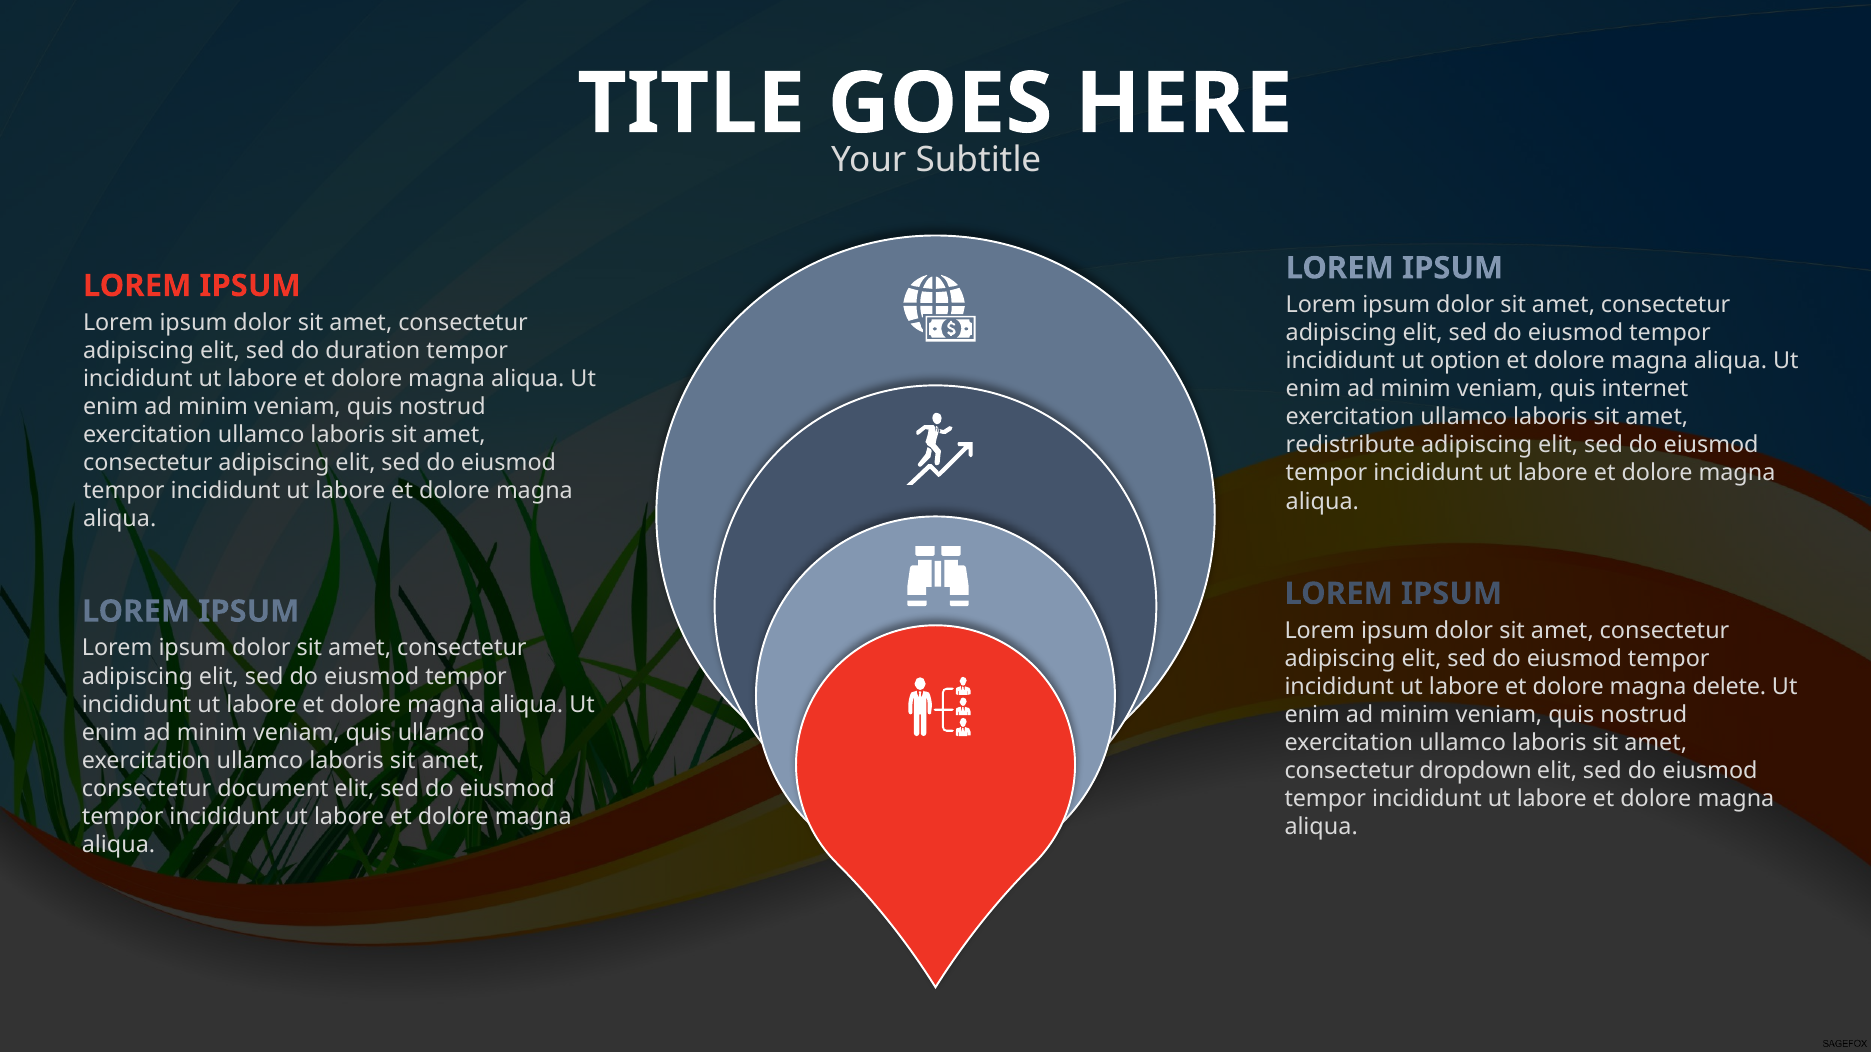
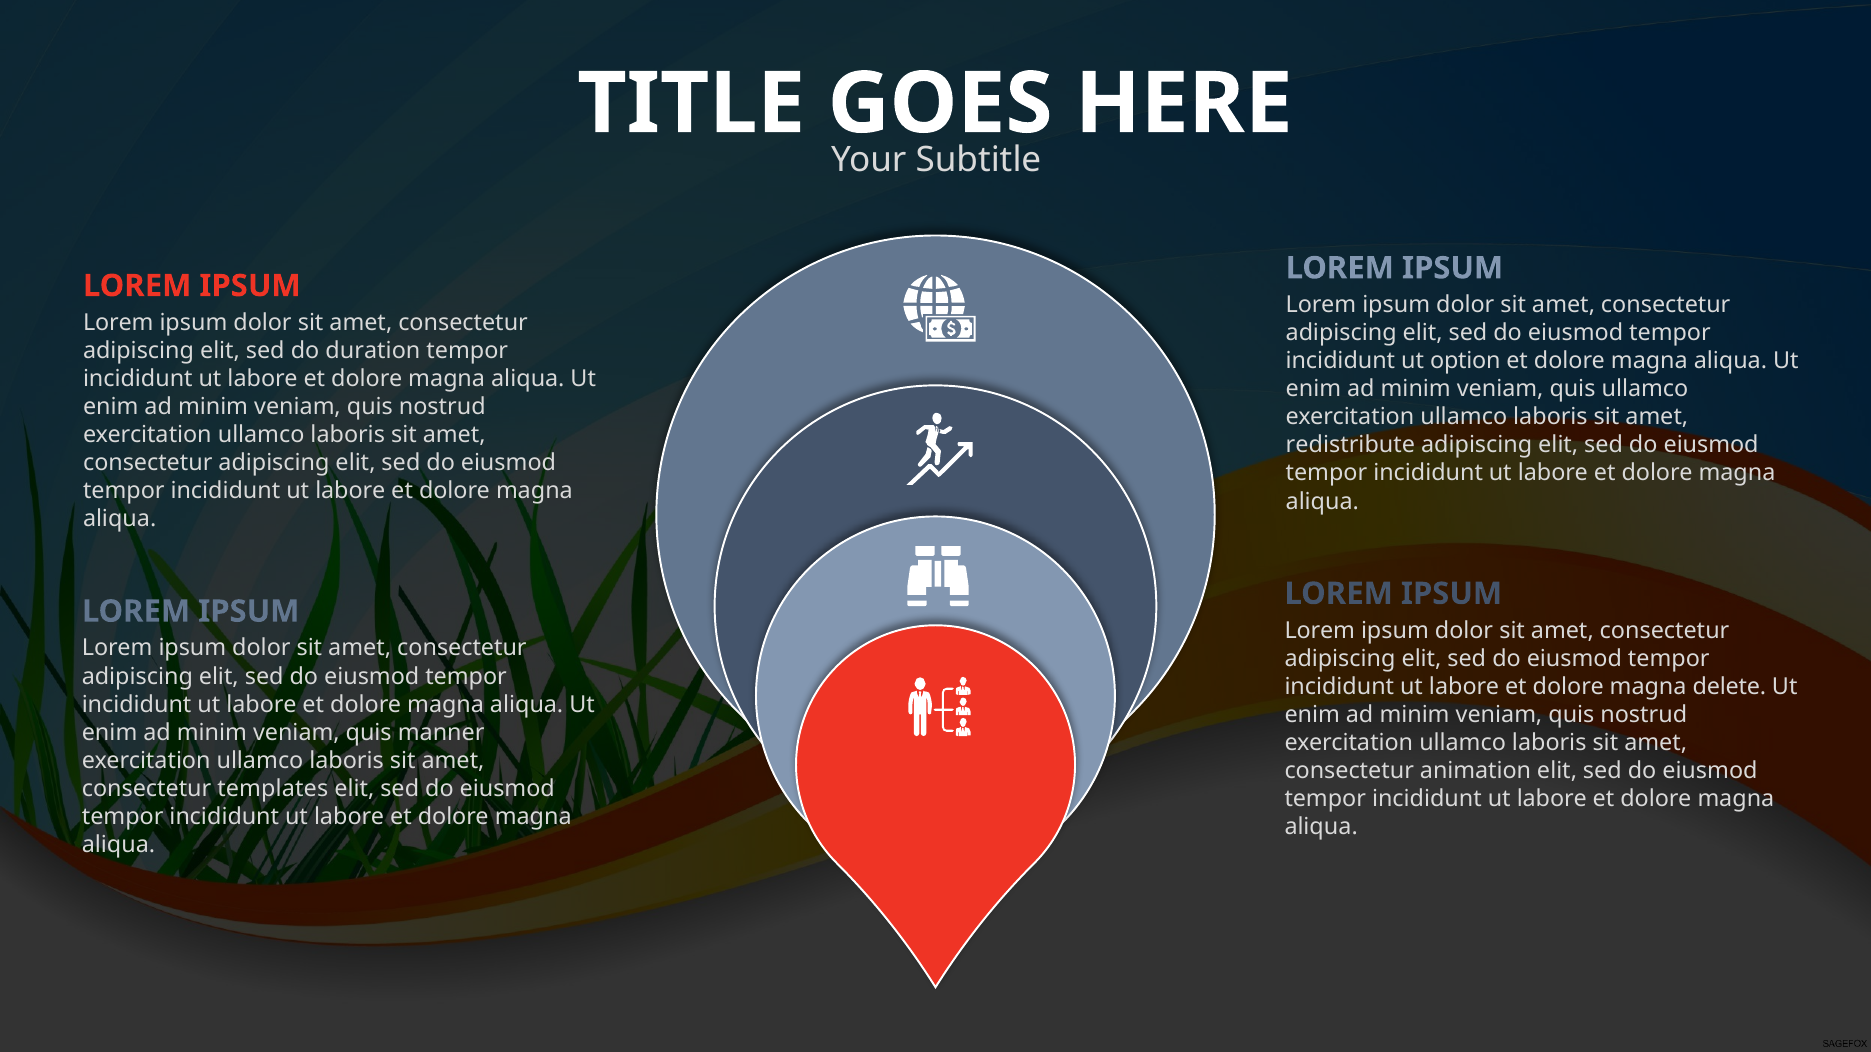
quis internet: internet -> ullamco (1645, 389)
quis ullamco: ullamco -> manner (441, 733)
dropdown: dropdown -> animation (1476, 771)
document: document -> templates (273, 789)
